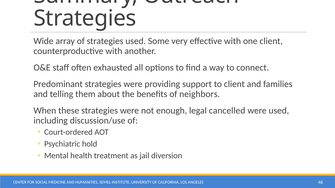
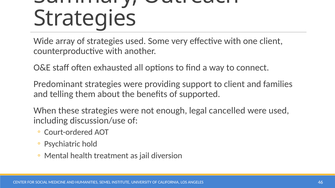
neighbors: neighbors -> supported (200, 94)
